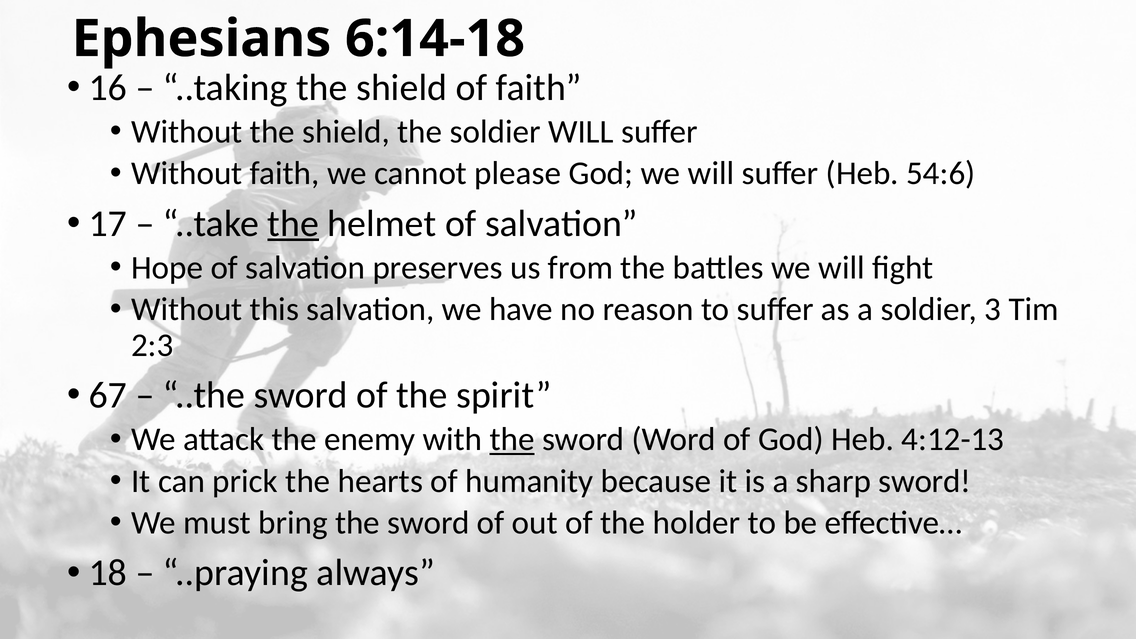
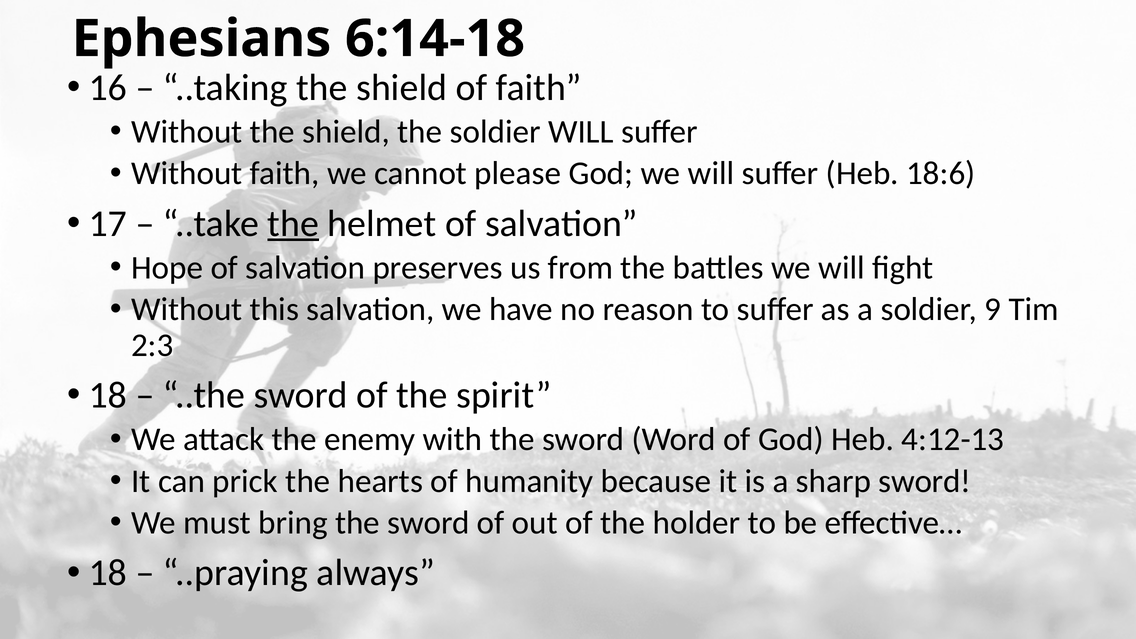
54:6: 54:6 -> 18:6 (941, 173)
3: 3 -> 9 (993, 309)
67: 67 -> 18 (108, 395)
the underline: present -> none (512, 440)
